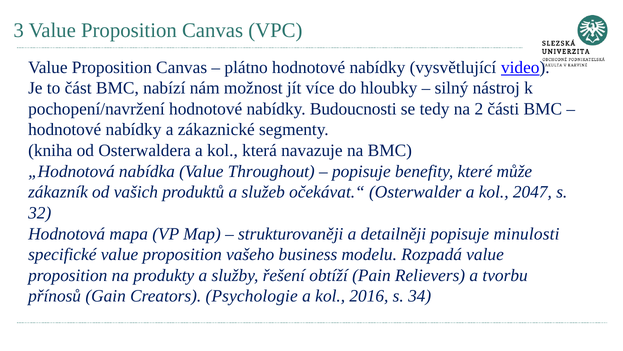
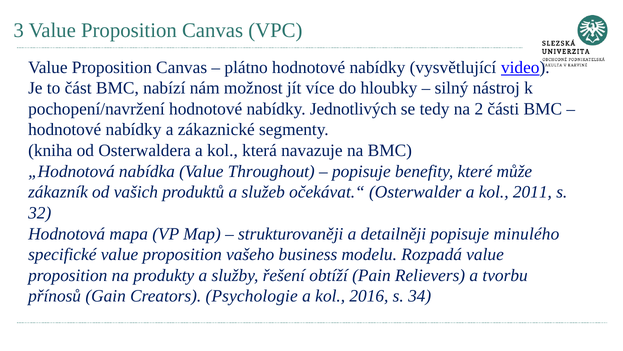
Budoucnosti: Budoucnosti -> Jednotlivých (353, 109)
2047: 2047 -> 2011 (532, 192)
minulosti: minulosti -> minulého (527, 233)
